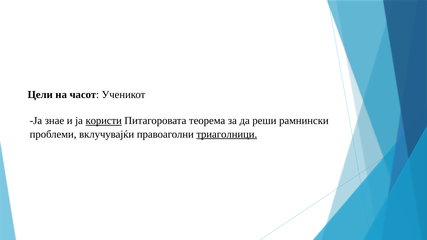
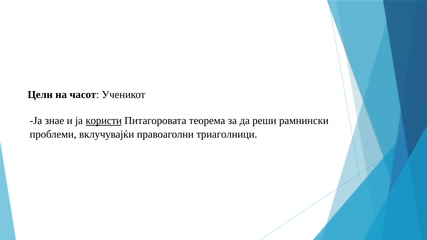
триаголници underline: present -> none (227, 134)
